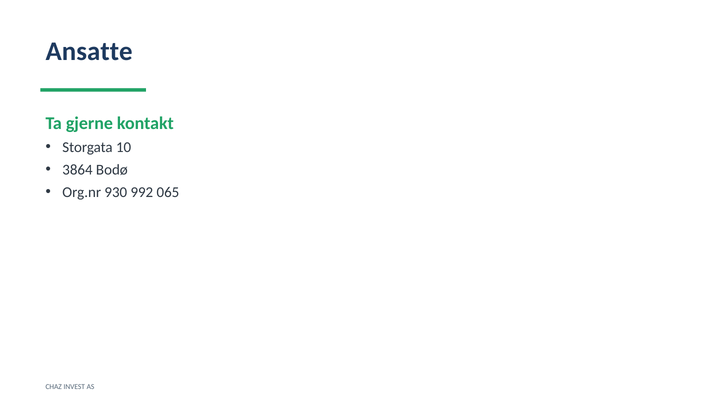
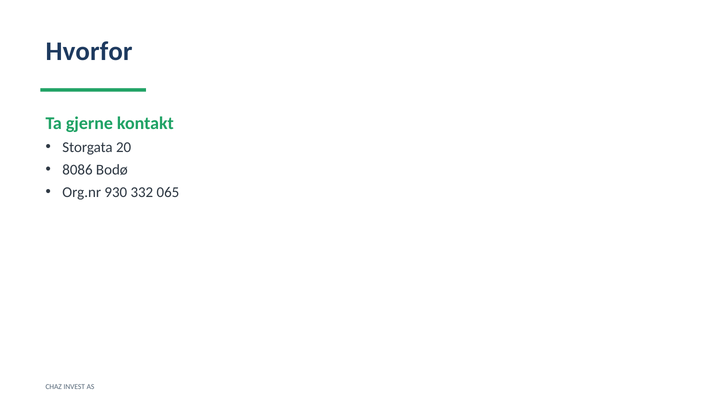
Ansatte: Ansatte -> Hvorfor (89, 51)
10: 10 -> 20 (124, 147)
3864: 3864 -> 8086 (77, 170)
992: 992 -> 332 (142, 192)
